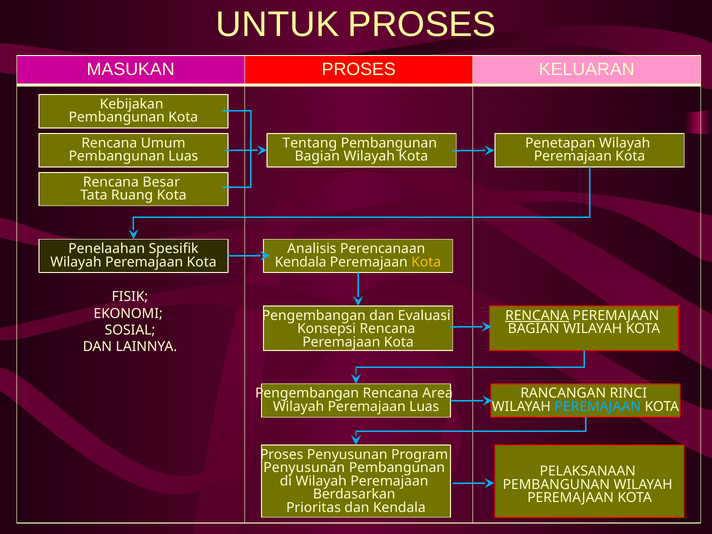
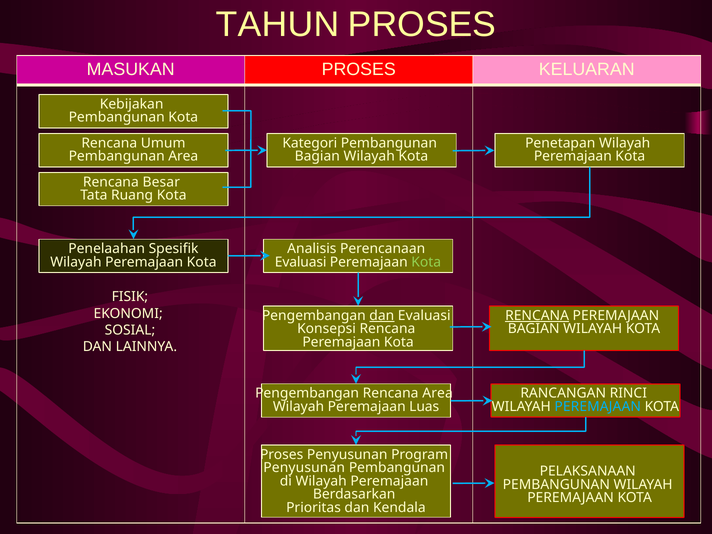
UNTUK: UNTUK -> TAHUN (278, 25)
Tentang: Tentang -> Kategori (310, 143)
Pembangunan Luas: Luas -> Area (183, 156)
Kendala: Kendala -> Evaluasi (301, 262)
Kota colour: yellow -> light green (426, 262)
dan underline: none -> present (382, 315)
